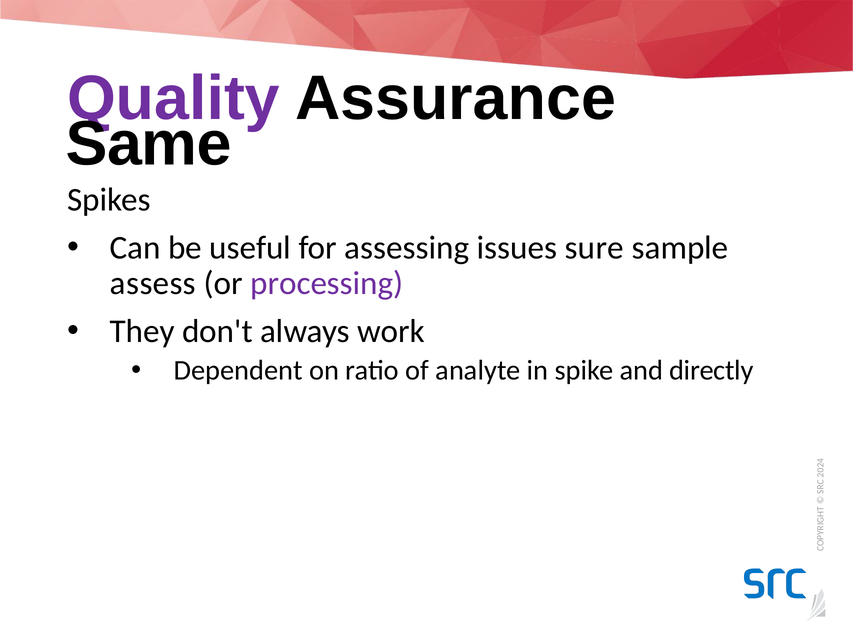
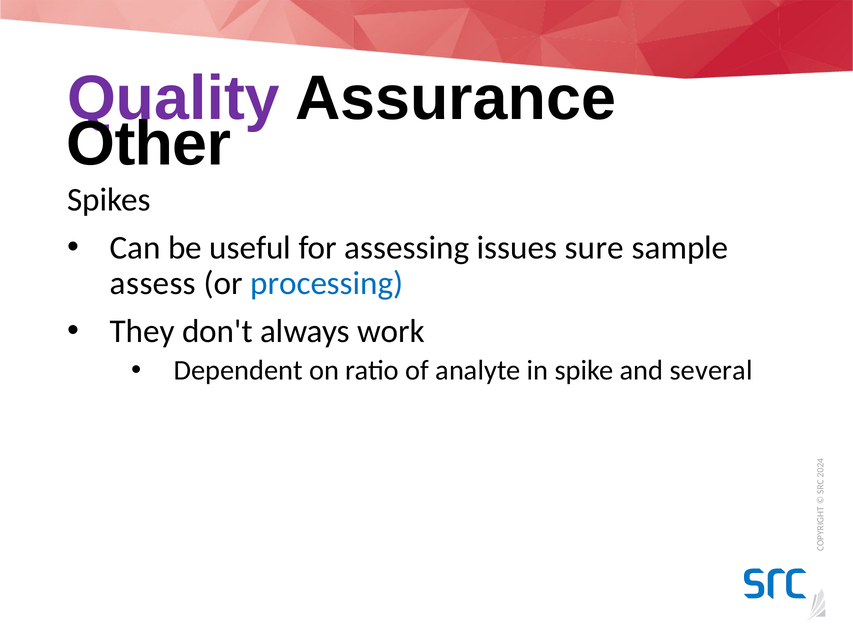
Same: Same -> Other (149, 144)
processing colour: purple -> blue (327, 283)
directly: directly -> several (711, 370)
